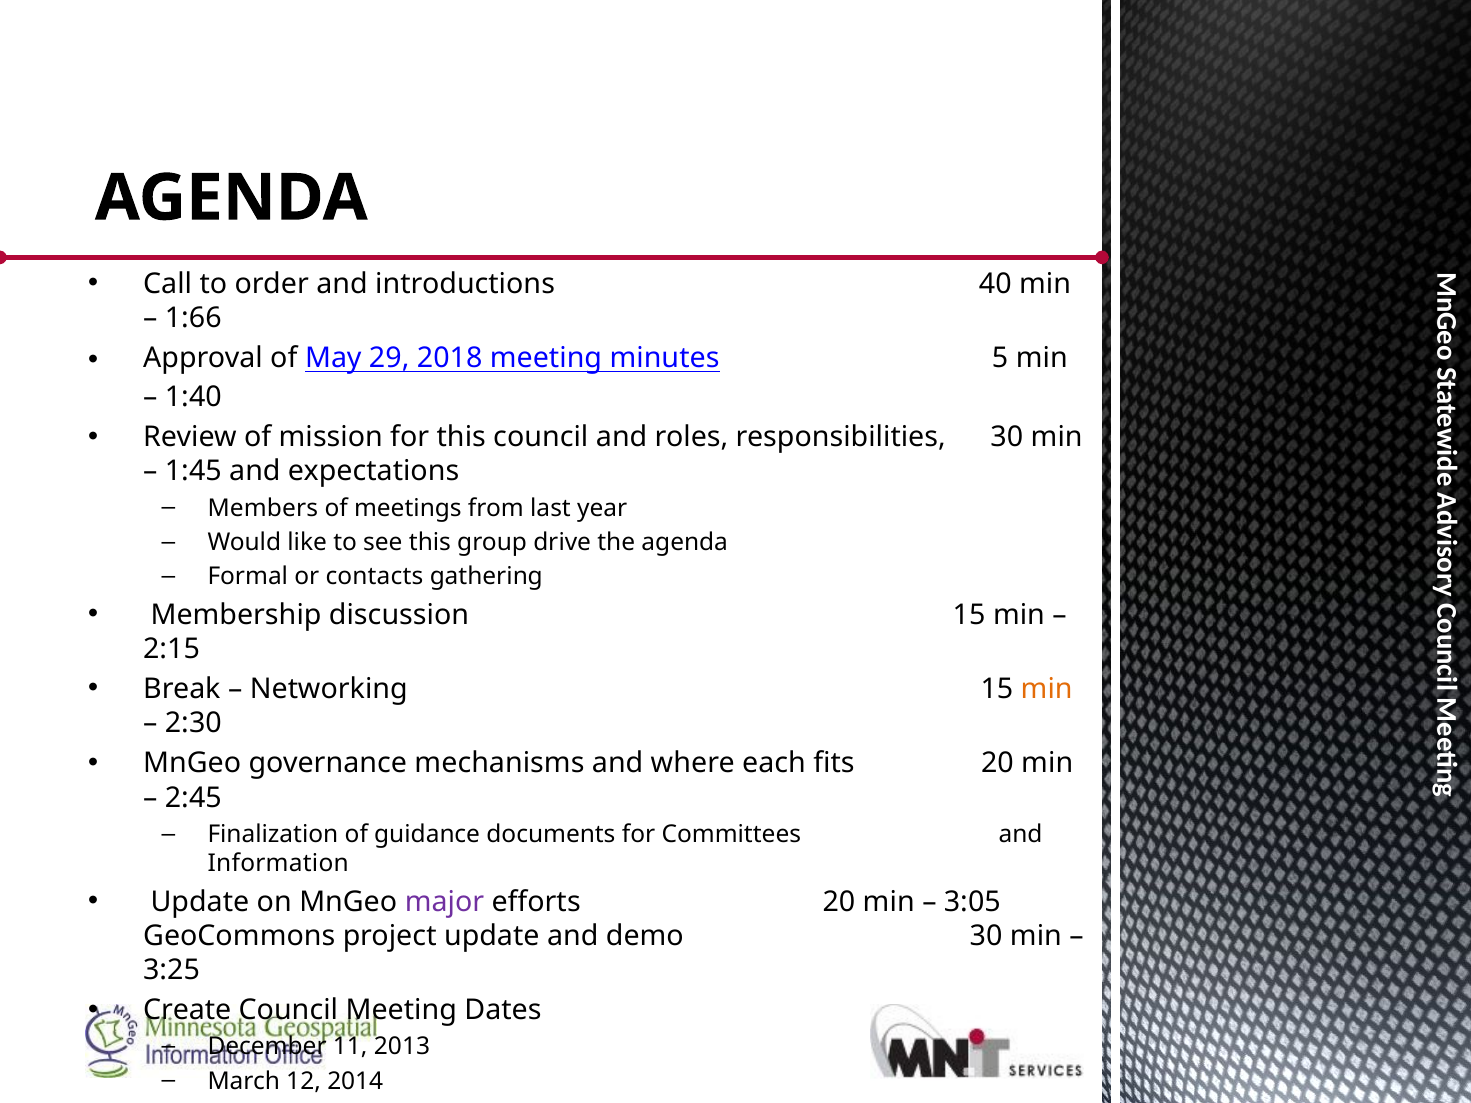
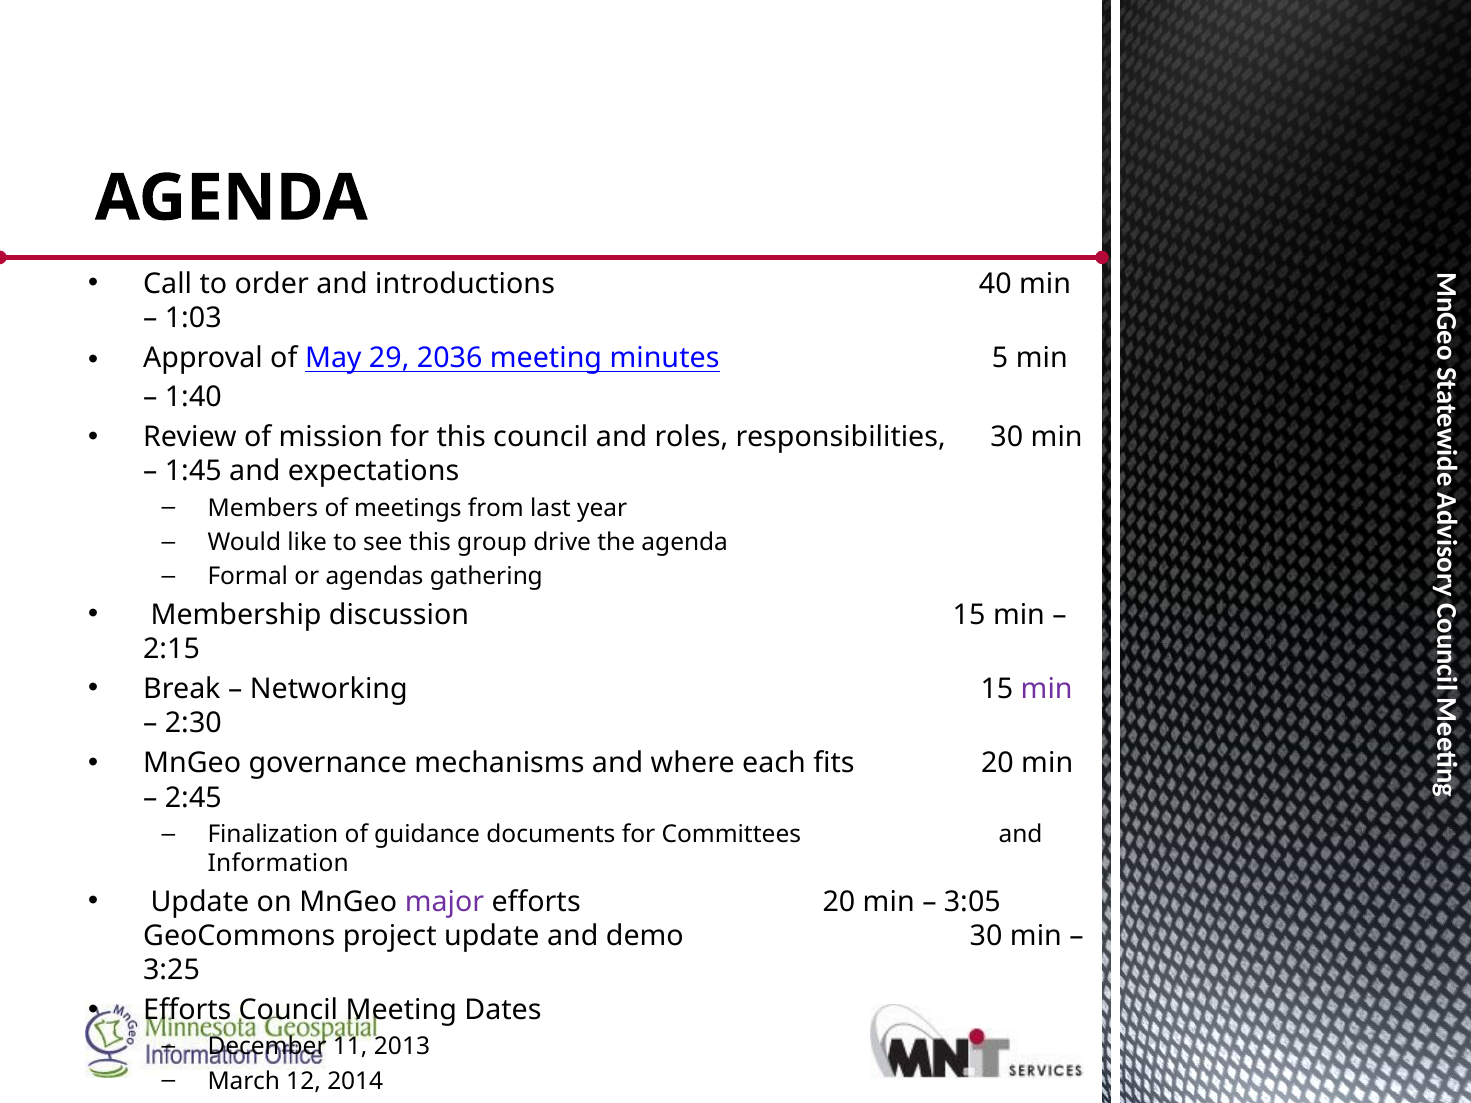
1:66: 1:66 -> 1:03 (193, 318)
2018: 2018 -> 2036 (450, 358)
contacts: contacts -> agendas (375, 577)
min colour: orange -> purple (1047, 689)
Create: Create -> Efforts (187, 1011)
